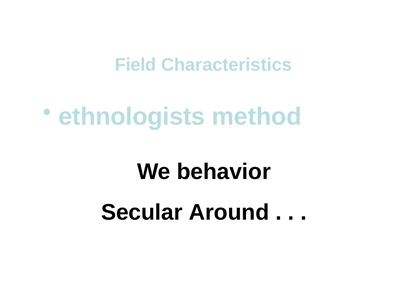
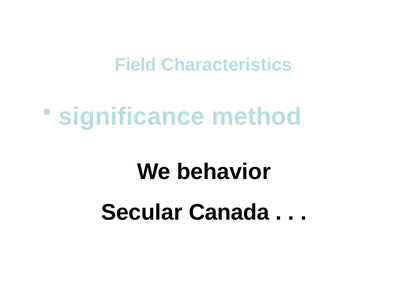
ethnologists: ethnologists -> significance (132, 117)
Around: Around -> Canada (229, 213)
